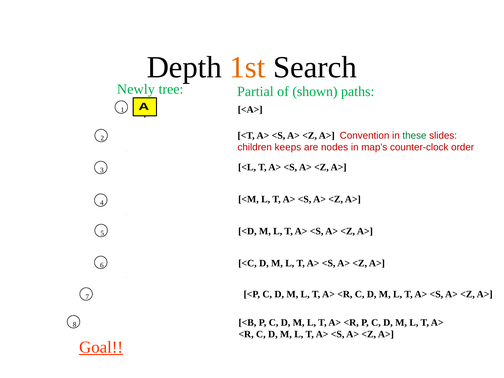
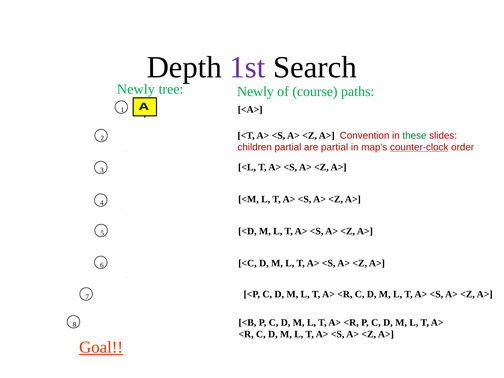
1st colour: orange -> purple (248, 67)
tree Partial: Partial -> Newly (255, 92)
shown: shown -> course (315, 92)
children keeps: keeps -> partial (288, 147)
are nodes: nodes -> partial (335, 147)
counter-clock underline: none -> present (419, 147)
